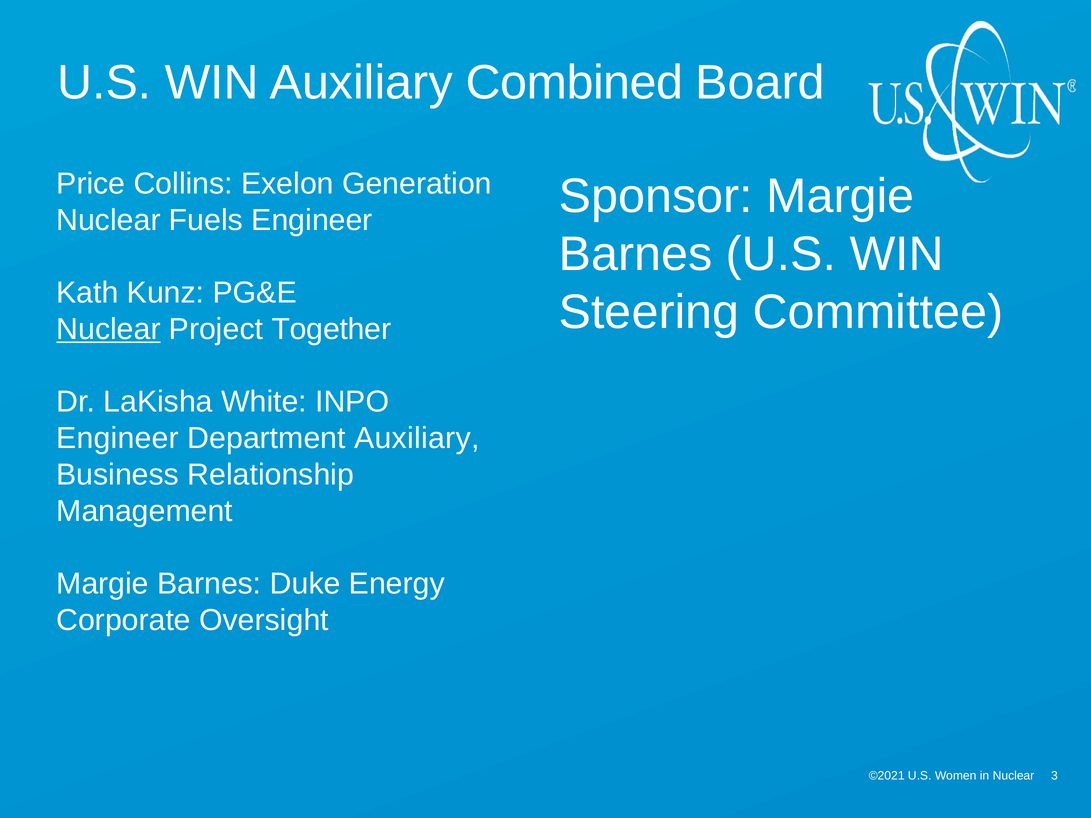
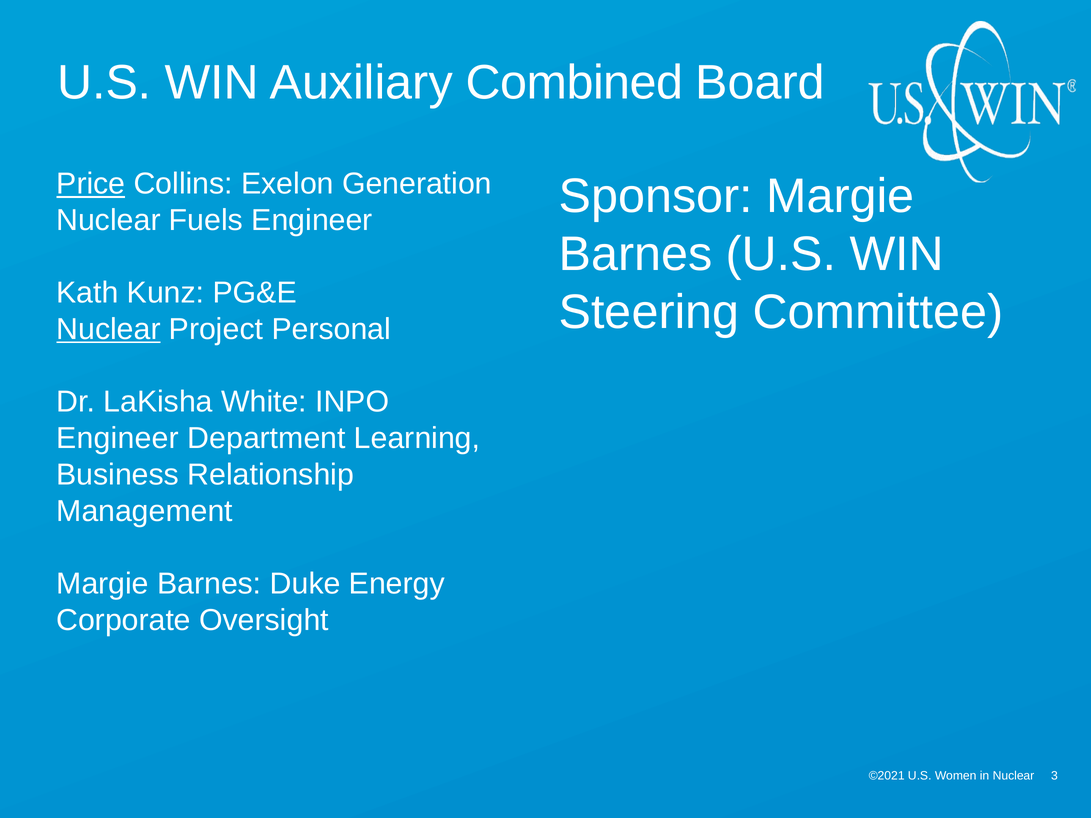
Price underline: none -> present (91, 184)
Together: Together -> Personal (331, 329)
Department Auxiliary: Auxiliary -> Learning (417, 438)
